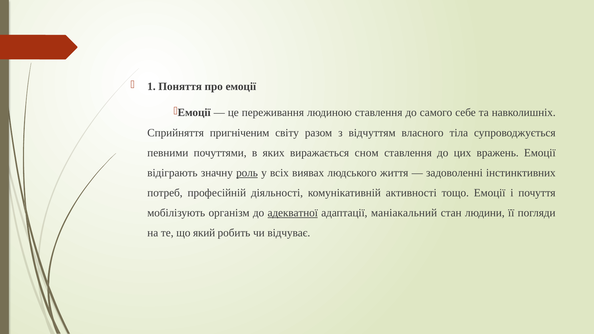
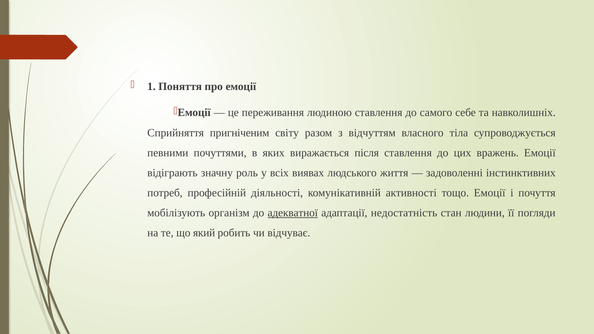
сном: сном -> після (367, 153)
роль underline: present -> none (247, 173)
маніакальний: маніакальний -> недостатність (404, 213)
